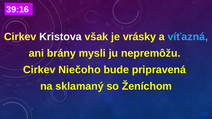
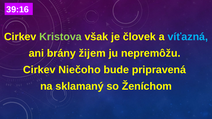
Kristova colour: white -> light green (60, 37)
vrásky: vrásky -> človek (139, 37)
mysli: mysli -> žijem (92, 53)
